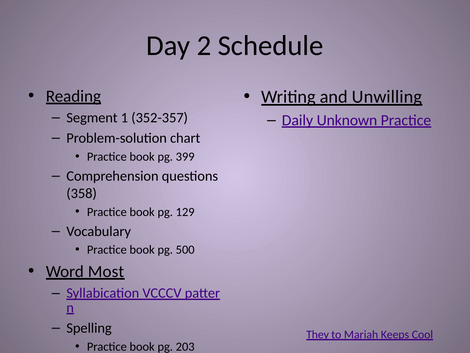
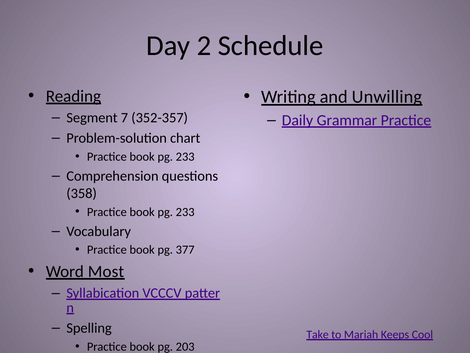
1: 1 -> 7 (124, 118)
Unknown: Unknown -> Grammar (347, 120)
399: 399 -> 233 (185, 157)
129: 129 -> 233 (185, 212)
500: 500 -> 377 (185, 249)
They: They -> Take (318, 334)
